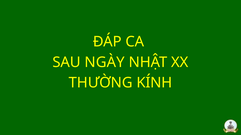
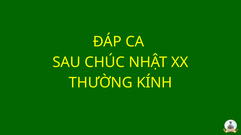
NGÀY: NGÀY -> CHÚC (105, 62)
